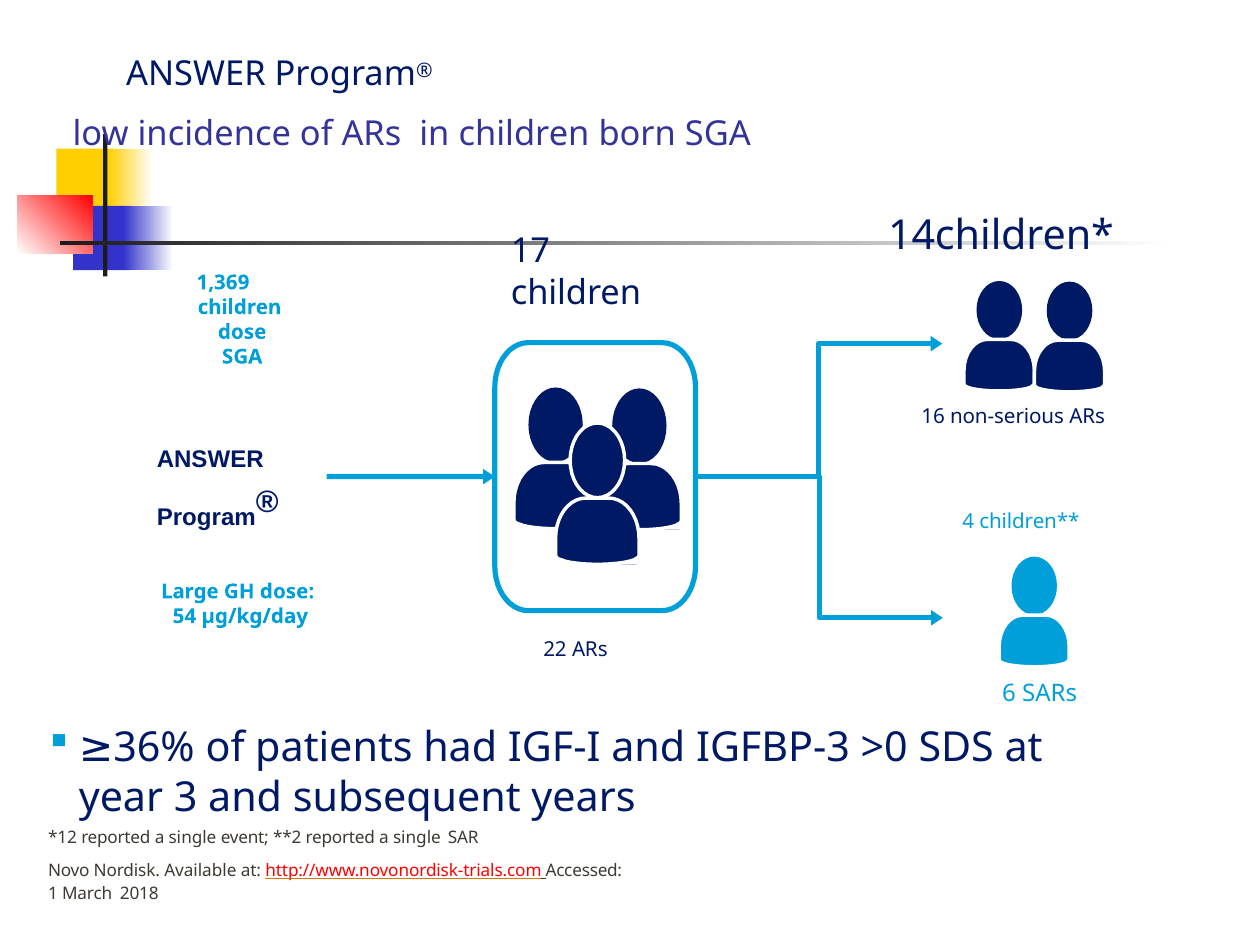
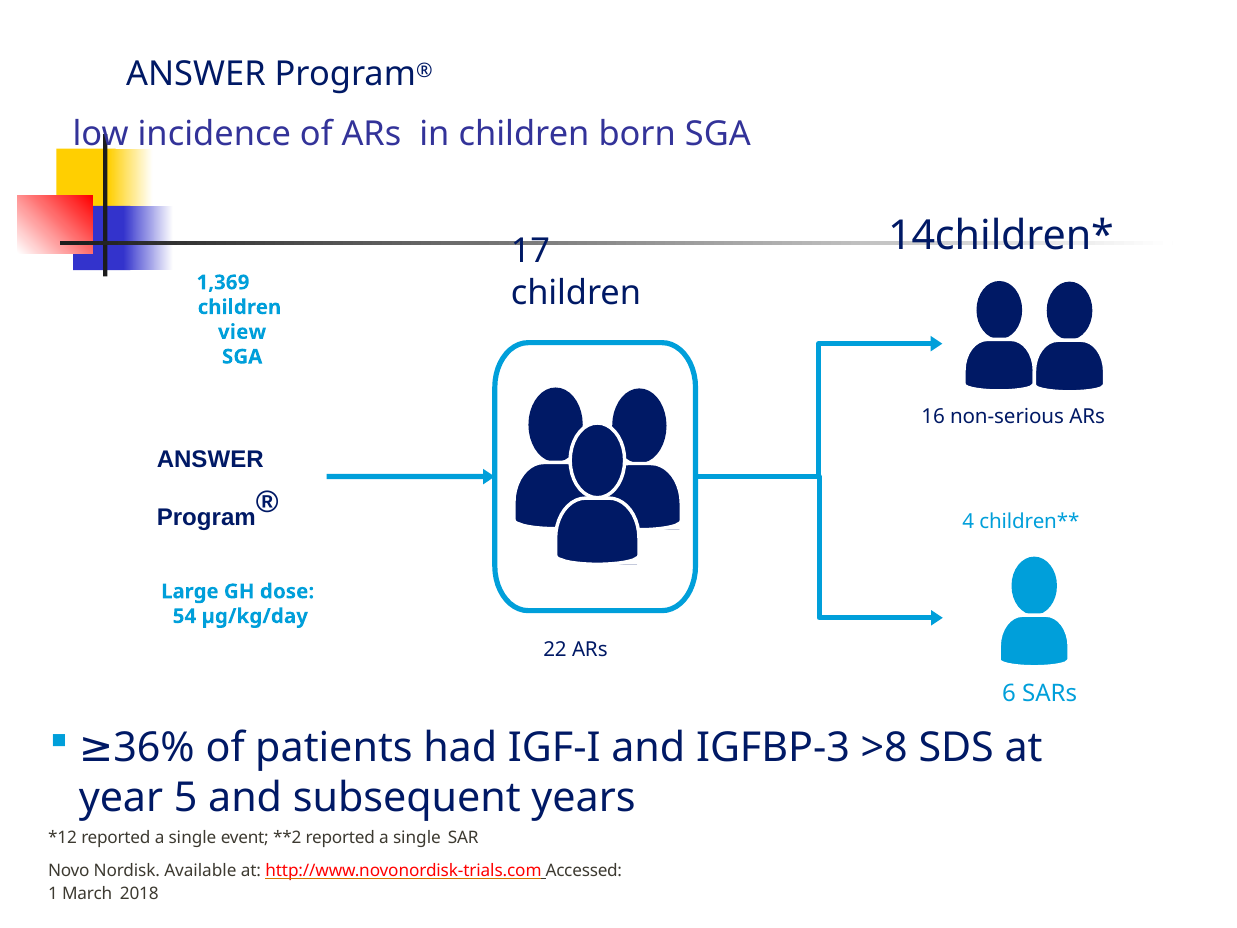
dose: dose -> view (242, 332)
>0: >0 -> >8 (884, 748)
3: 3 -> 5 (186, 798)
